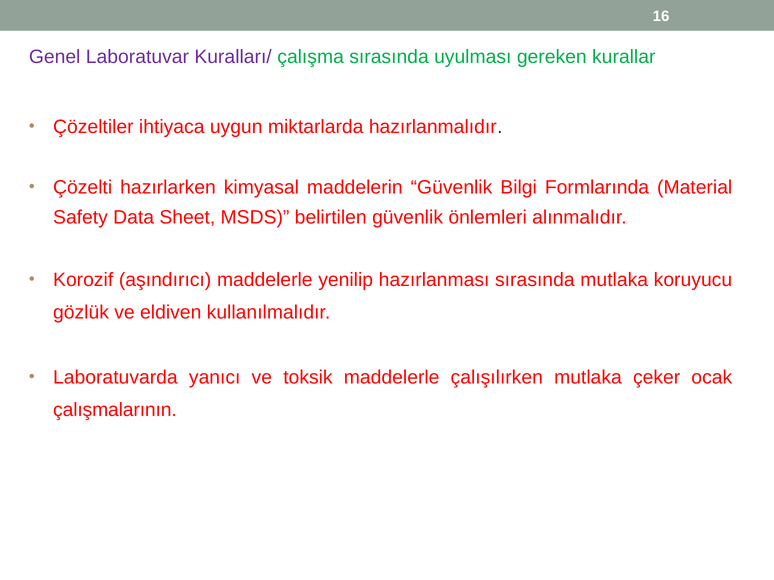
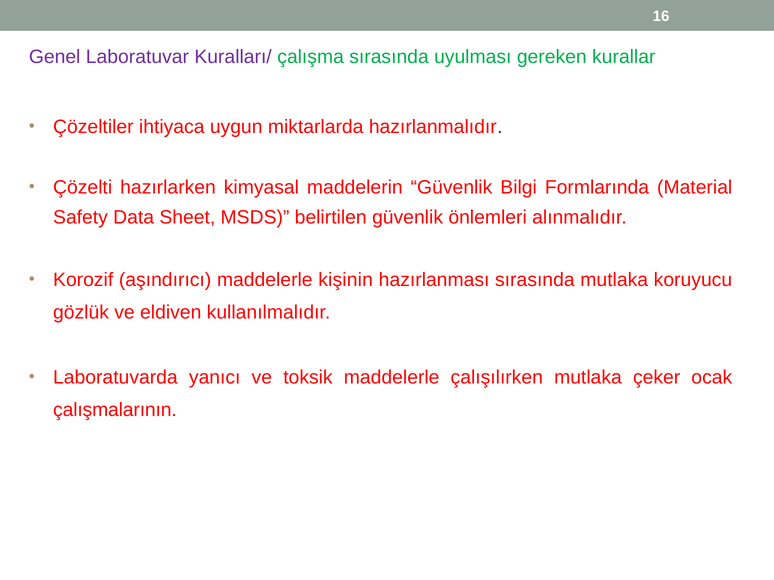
yenilip: yenilip -> kişinin (346, 280)
